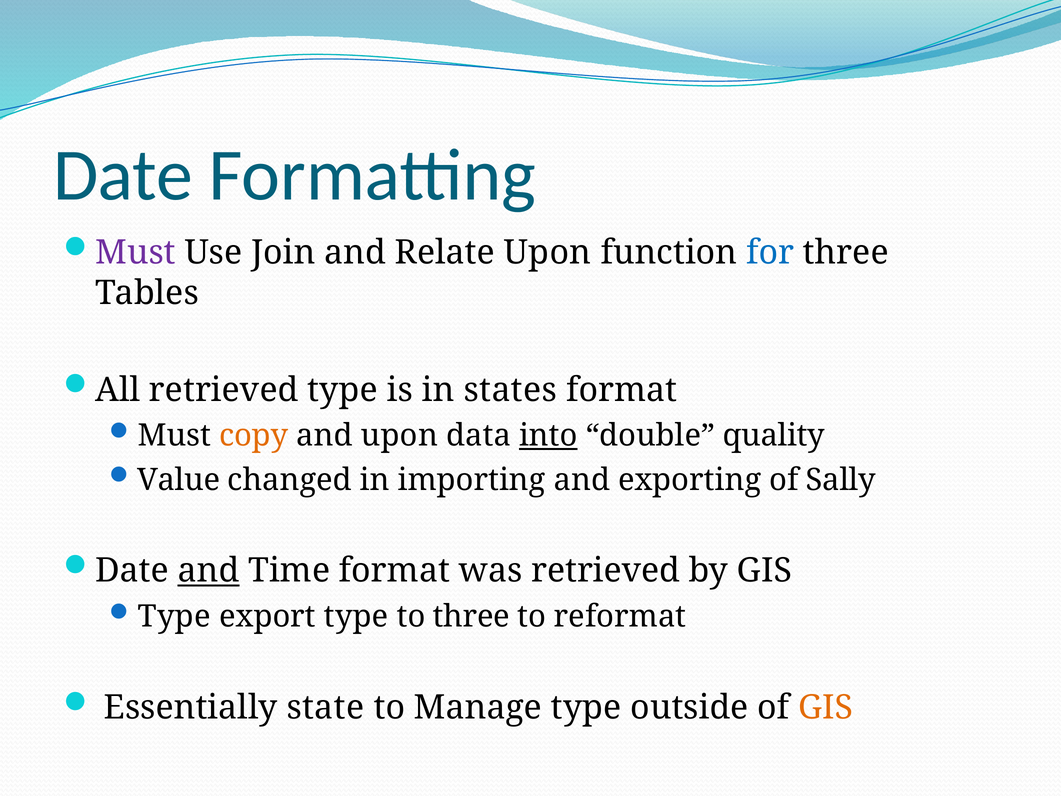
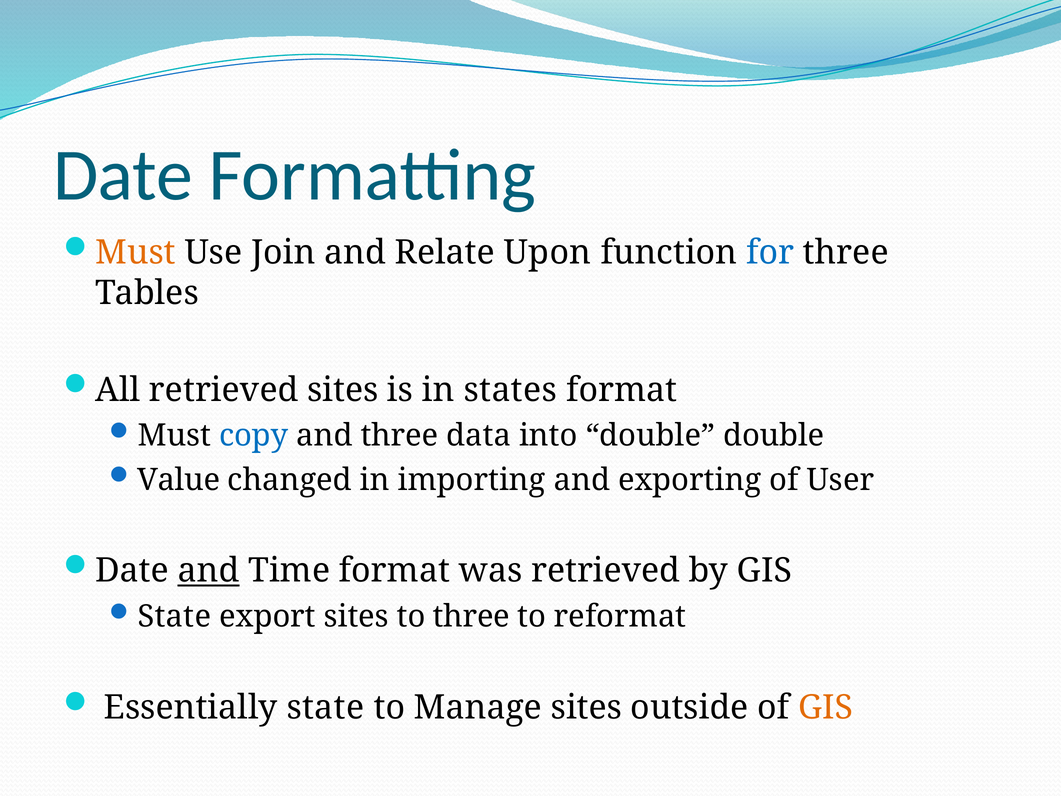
Must colour: purple -> orange (136, 252)
retrieved type: type -> sites (343, 390)
copy colour: orange -> blue (254, 435)
and upon: upon -> three (399, 435)
into underline: present -> none (548, 435)
double quality: quality -> double (774, 435)
Sally: Sally -> User (840, 480)
Type: Type -> State (174, 616)
export type: type -> sites (356, 616)
Manage type: type -> sites (586, 707)
